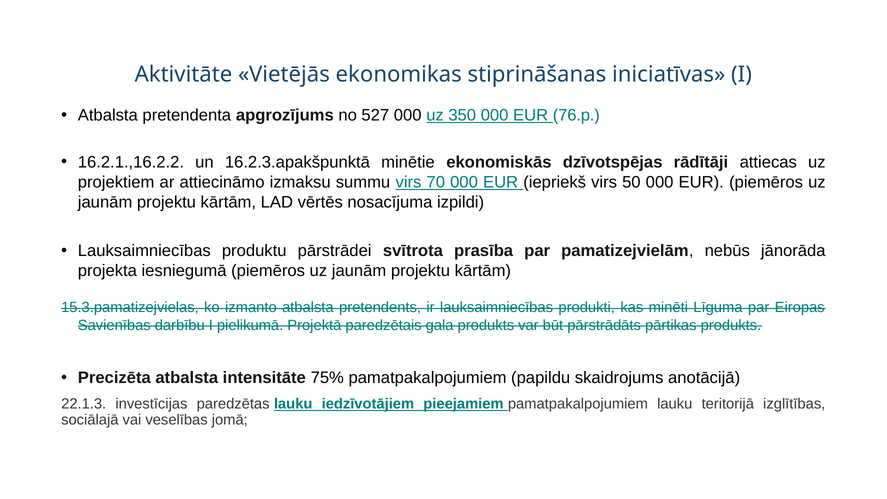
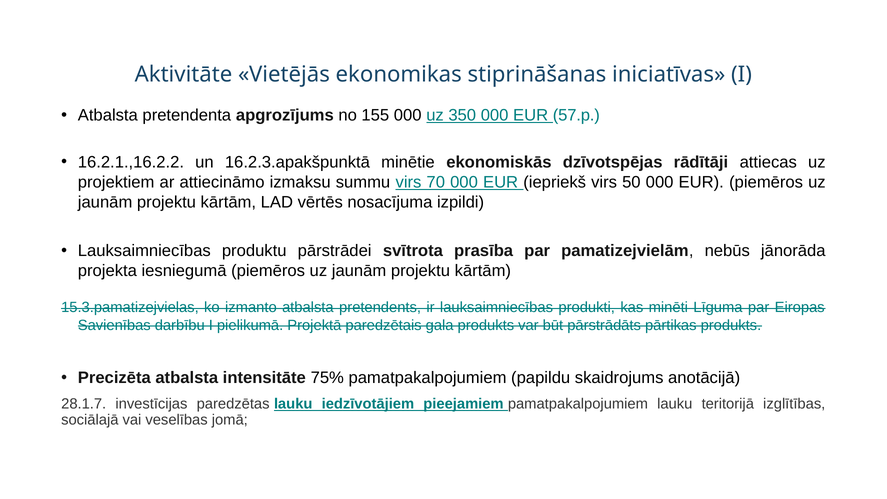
527: 527 -> 155 (375, 115)
76.p: 76.p -> 57.p (576, 115)
22.1.3: 22.1.3 -> 28.1.7 (84, 404)
